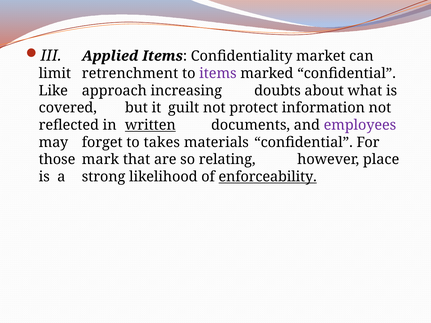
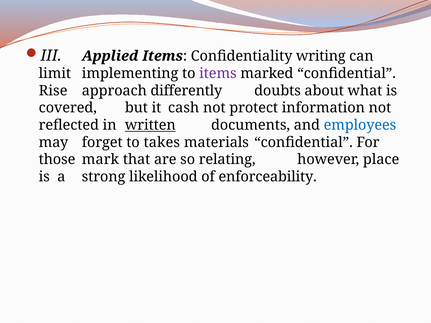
market: market -> writing (321, 56)
retrenchment: retrenchment -> implementing (130, 74)
Like: Like -> Rise (53, 91)
increasing: increasing -> differently (186, 91)
guilt: guilt -> cash (184, 108)
employees colour: purple -> blue (360, 125)
enforceability underline: present -> none (268, 177)
